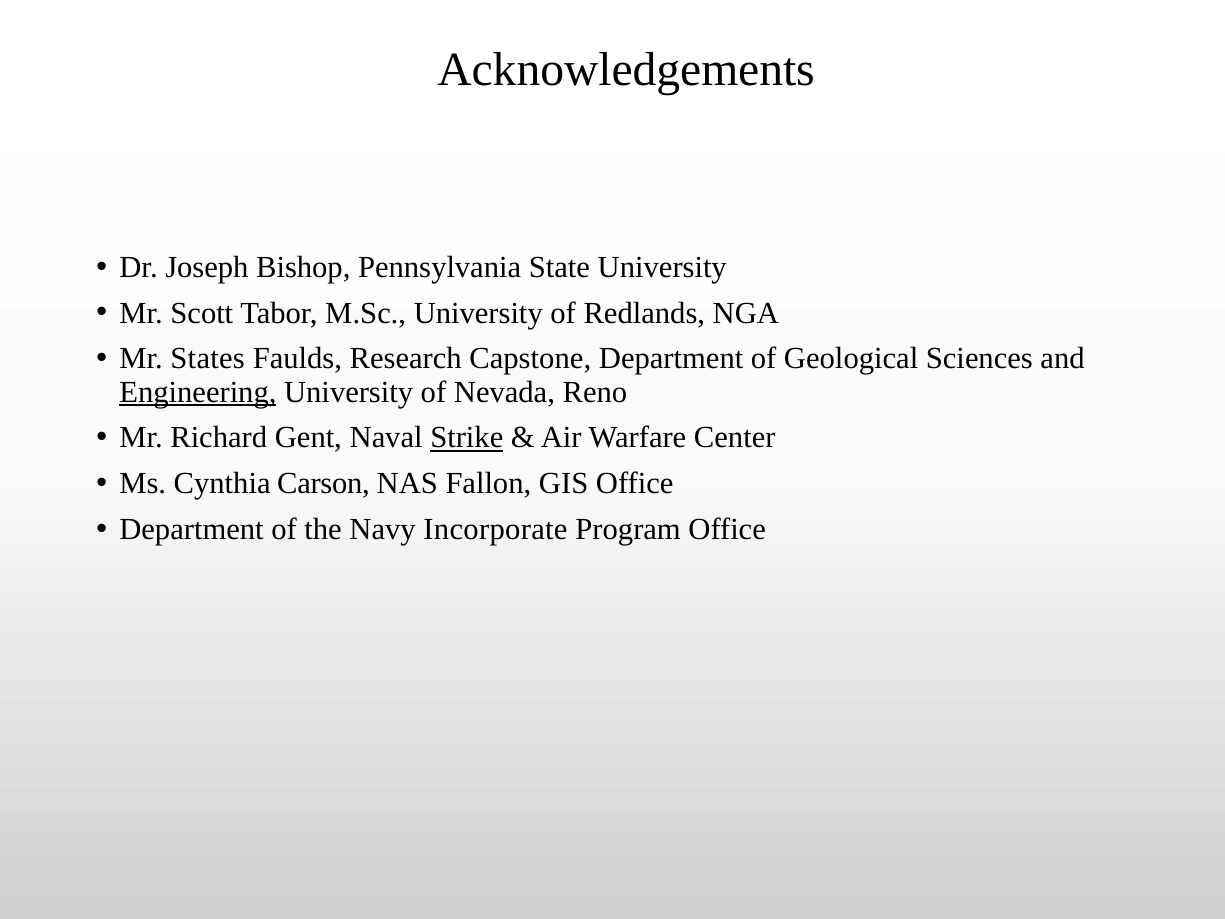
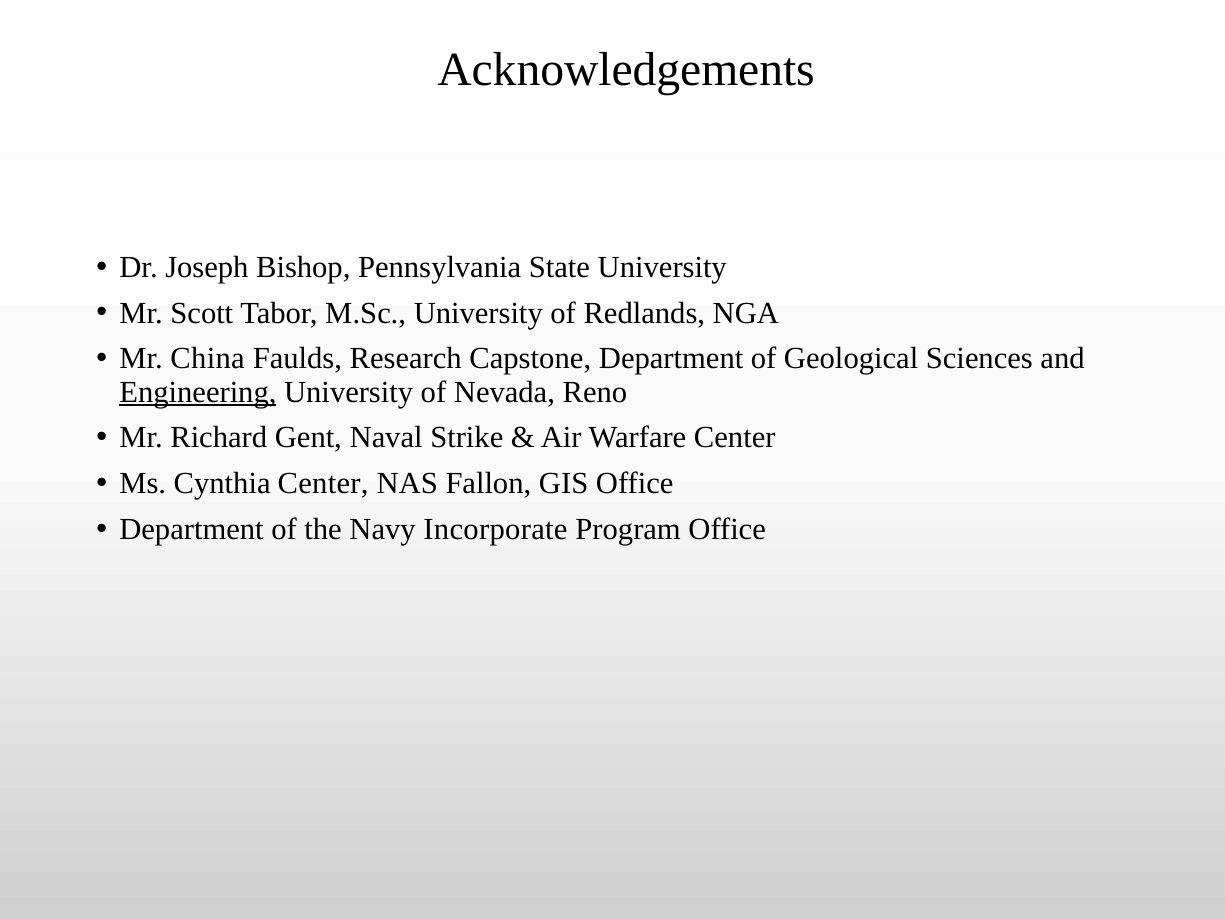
States: States -> China (208, 359)
Strike underline: present -> none (467, 438)
Cynthia Carson: Carson -> Center (323, 484)
